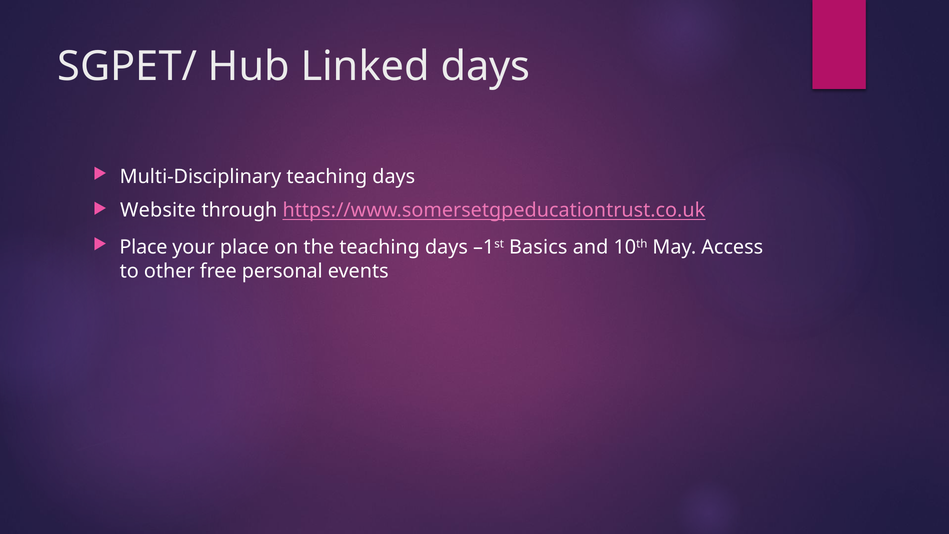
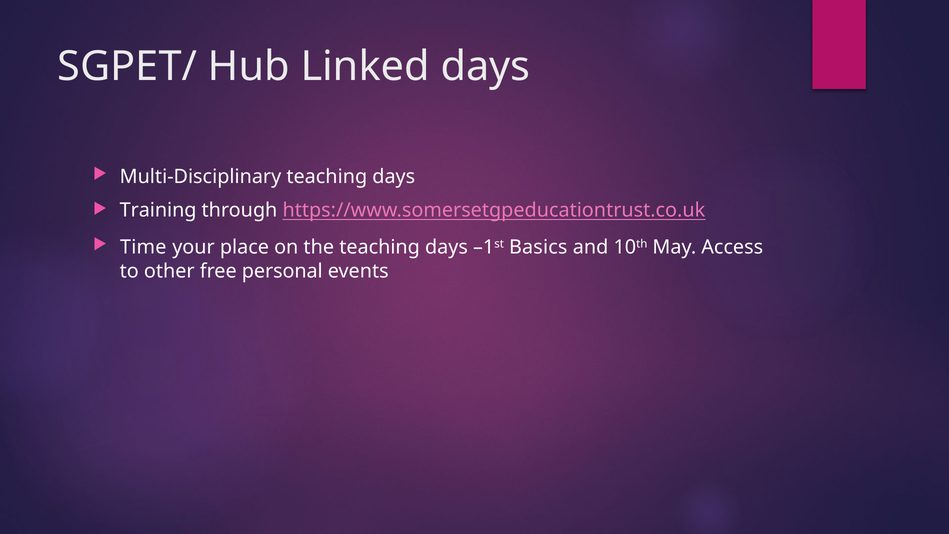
Website: Website -> Training (158, 210)
Place: Place -> Time (143, 247)
